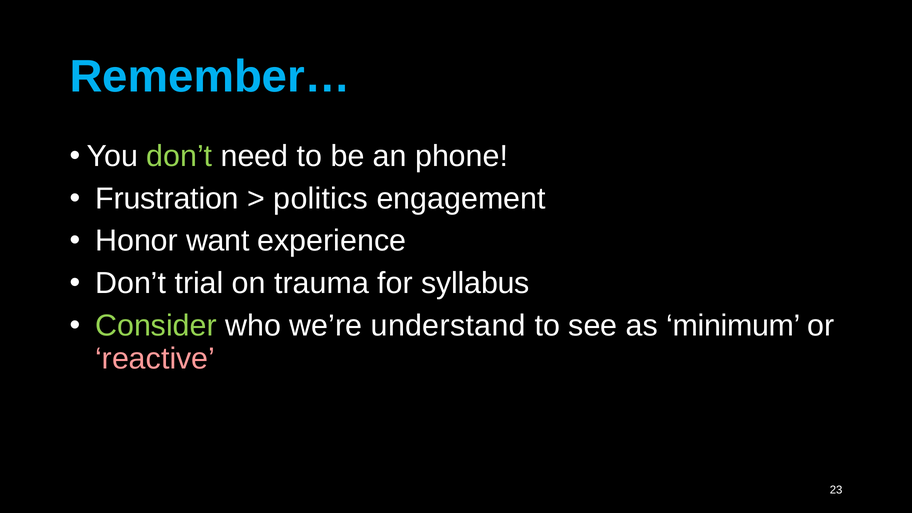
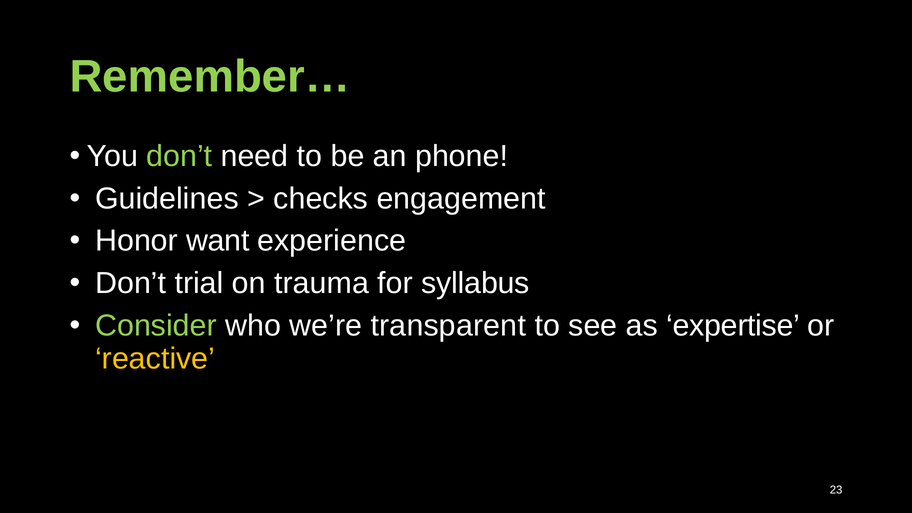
Remember… colour: light blue -> light green (210, 77)
Frustration: Frustration -> Guidelines (167, 199)
politics: politics -> checks (321, 199)
understand: understand -> transparent (448, 326)
minimum: minimum -> expertise (733, 326)
reactive colour: pink -> yellow (155, 359)
